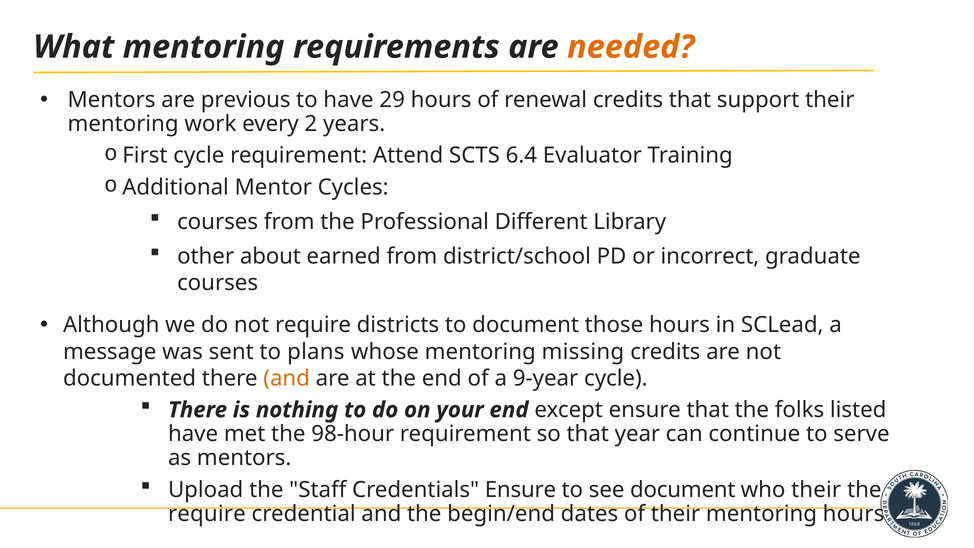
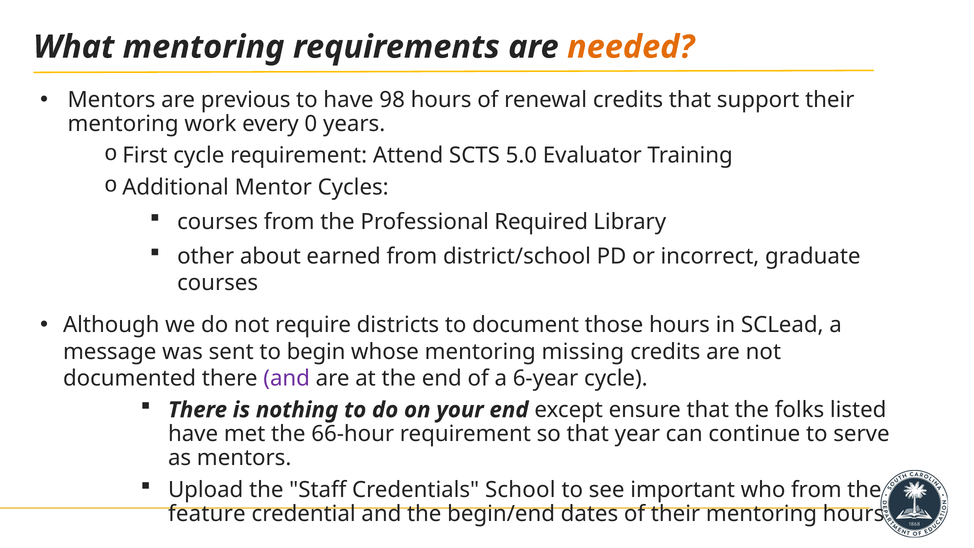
29: 29 -> 98 (392, 100)
2: 2 -> 0 (311, 124)
6.4: 6.4 -> 5.0 (521, 155)
Different: Different -> Required (541, 222)
plans: plans -> begin (316, 352)
and colour: orange -> purple (287, 378)
9-year: 9-year -> 6-year (546, 378)
98-hour: 98-hour -> 66-hour (353, 434)
Credentials Ensure: Ensure -> School (520, 490)
see document: document -> important (683, 490)
who their: their -> from (816, 490)
require: require -> feature (207, 514)
